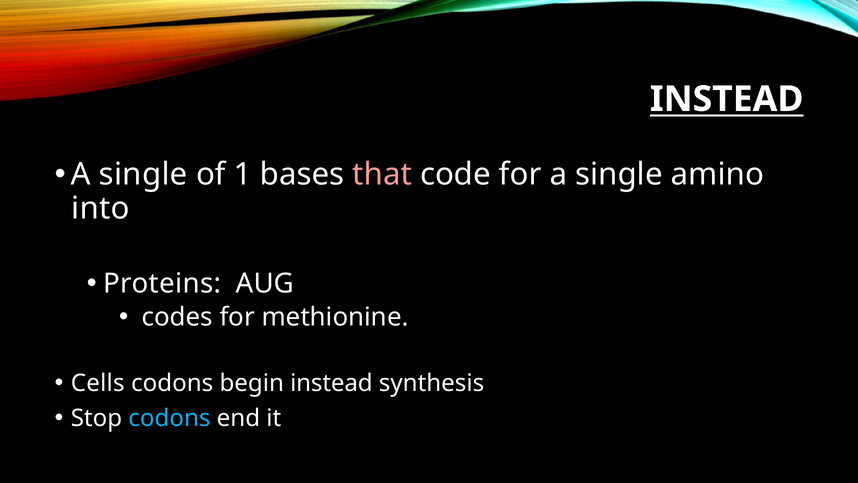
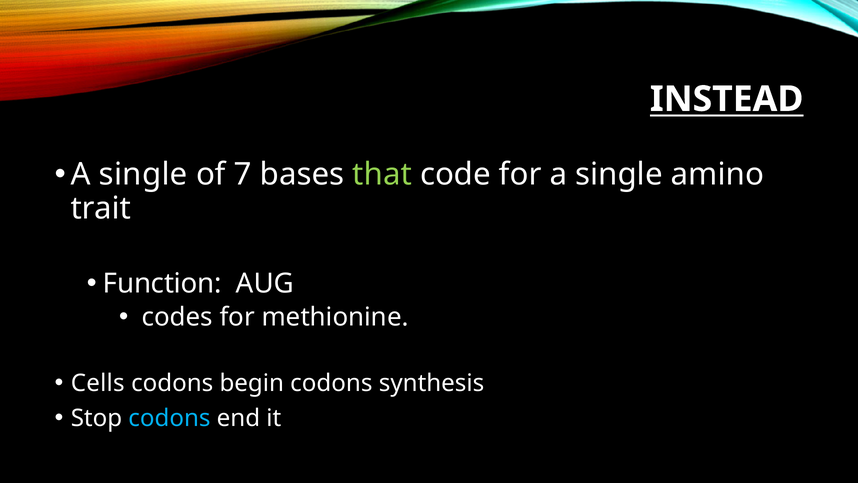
1: 1 -> 7 (243, 174)
that colour: pink -> light green (382, 174)
into: into -> trait (101, 208)
Proteins: Proteins -> Function (162, 283)
begin instead: instead -> codons (331, 383)
